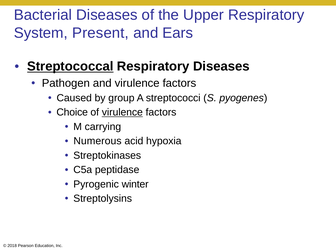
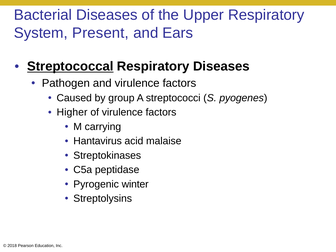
Choice: Choice -> Higher (72, 112)
virulence underline: present -> none (122, 112)
Numerous: Numerous -> Hantavirus (98, 141)
hypoxia: hypoxia -> malaise (164, 141)
